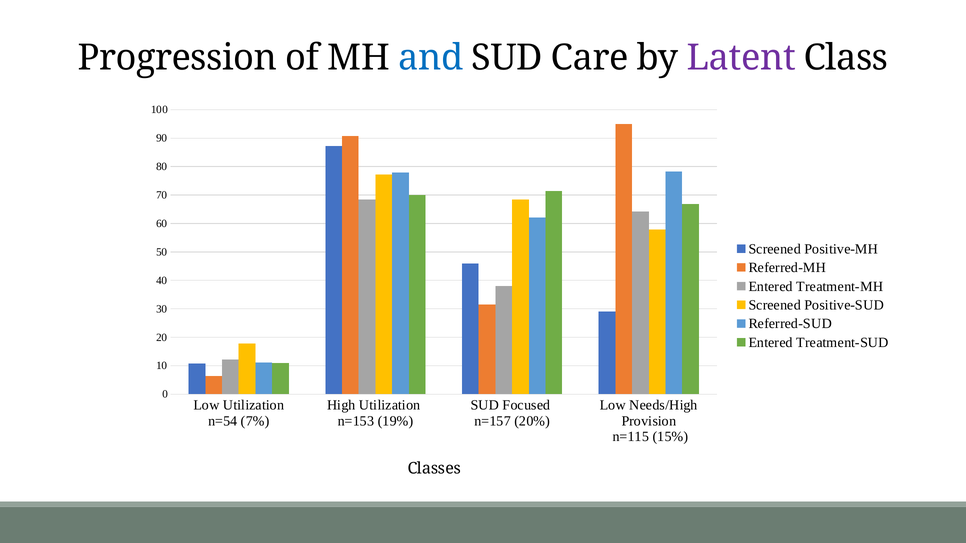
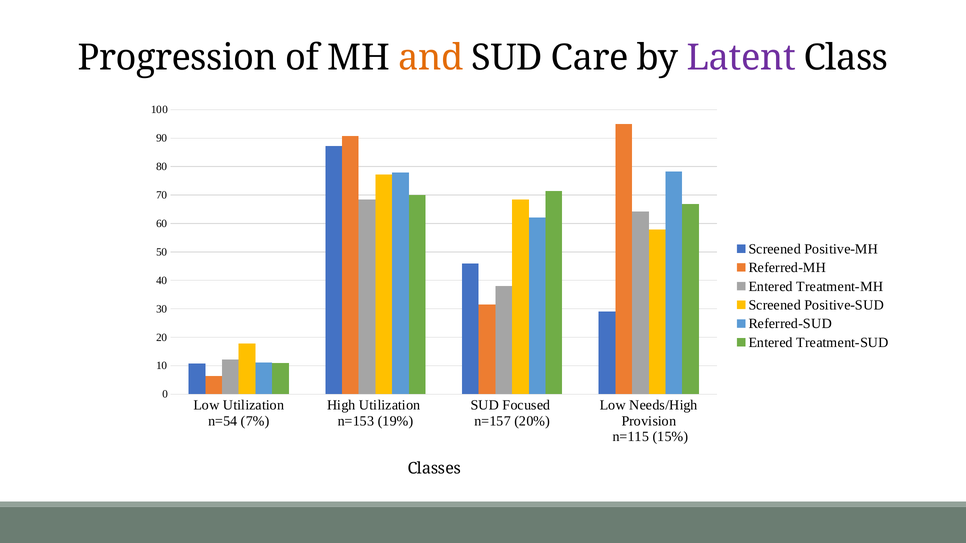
and colour: blue -> orange (431, 58)
